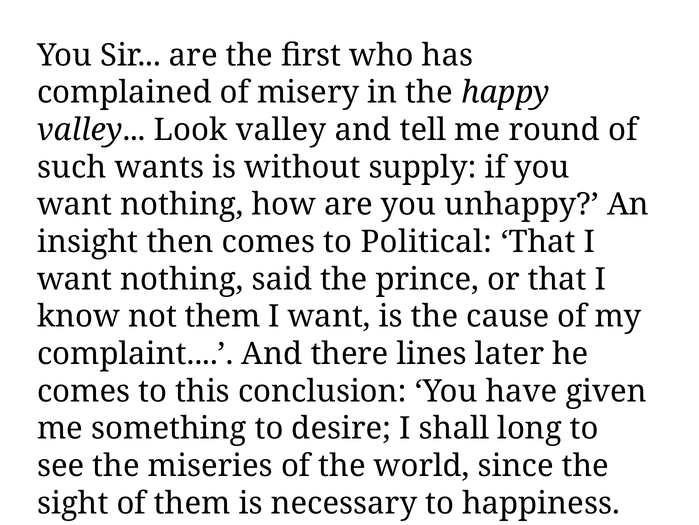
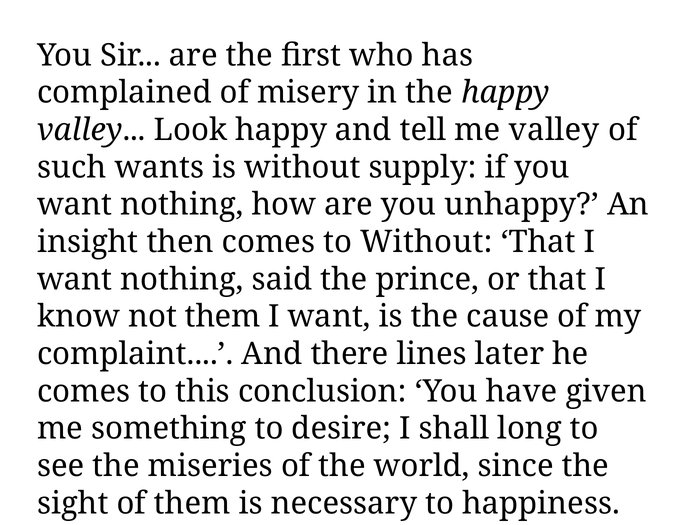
Look valley: valley -> happy (281, 130)
me round: round -> valley (554, 130)
to Political: Political -> Without (426, 242)
